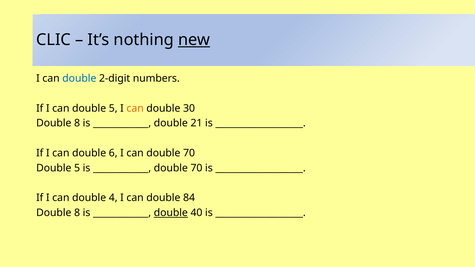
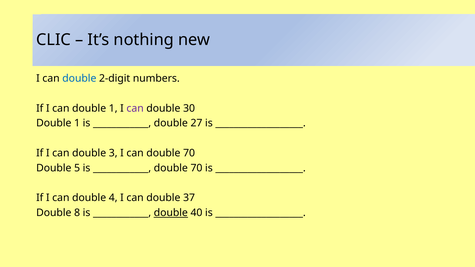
new underline: present -> none (194, 40)
can double 5: 5 -> 1 (113, 108)
can colour: orange -> purple (135, 108)
8: 8 -> 1 (77, 123)
21: 21 -> 27 (196, 123)
6: 6 -> 3 (113, 153)
84: 84 -> 37 (189, 198)
